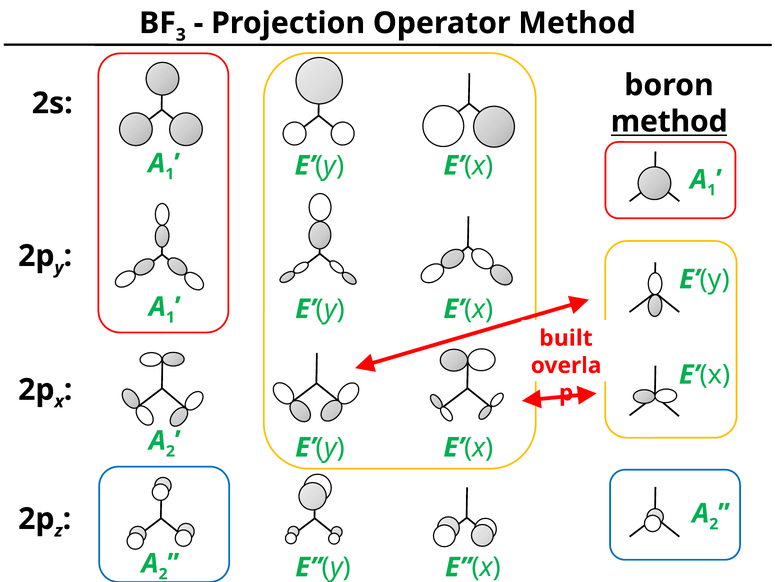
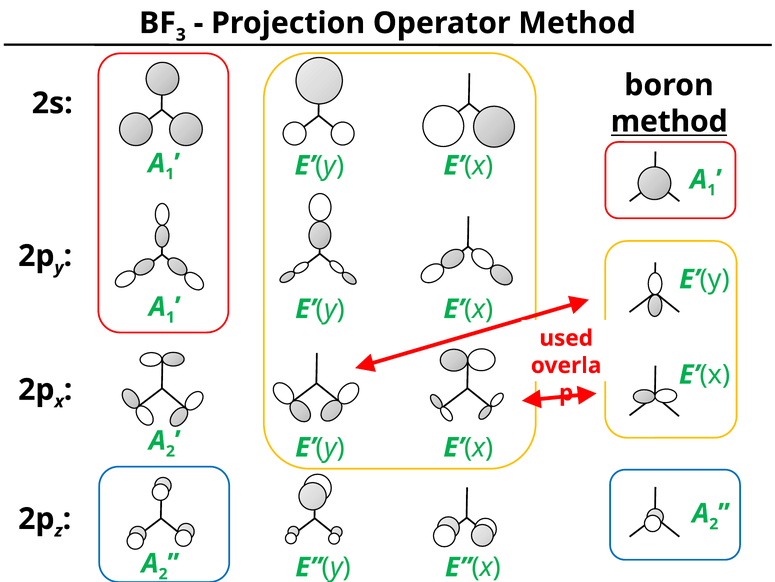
built: built -> used (566, 338)
